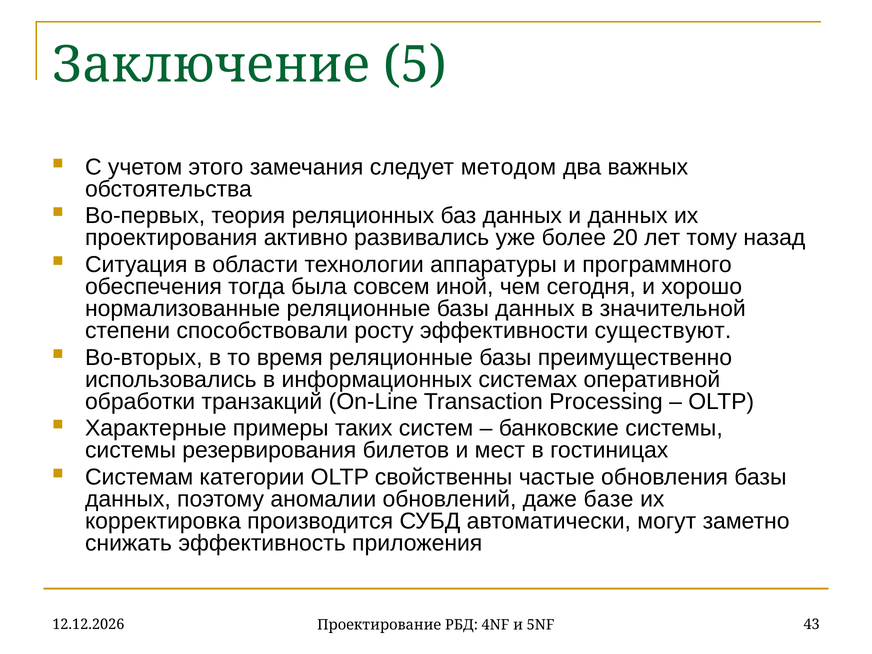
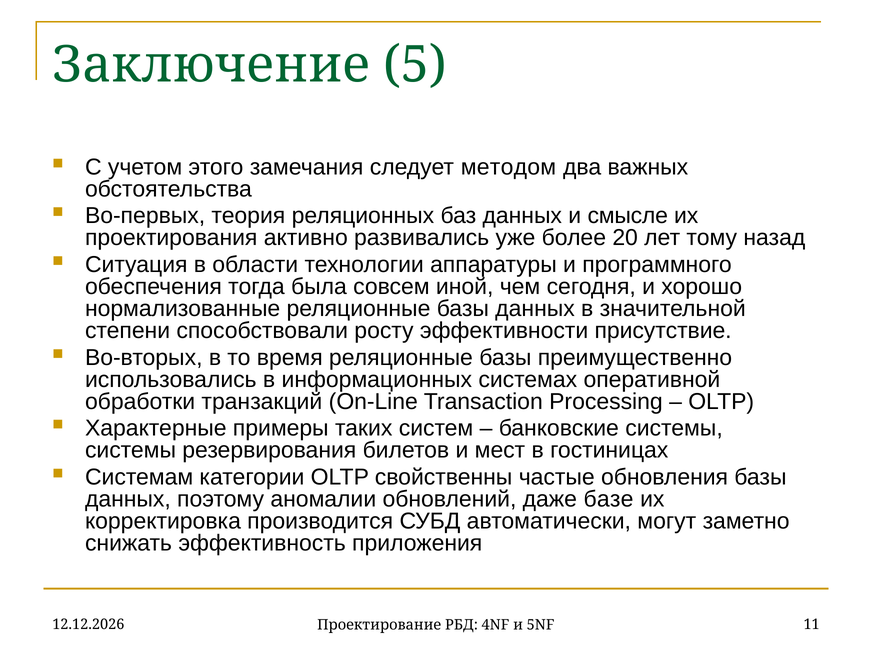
и данных: данных -> смысле (628, 216)
существуют: существуют -> присутствие (663, 331)
43: 43 -> 11 (812, 625)
